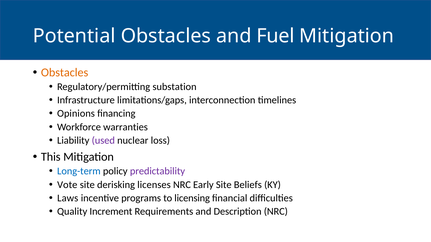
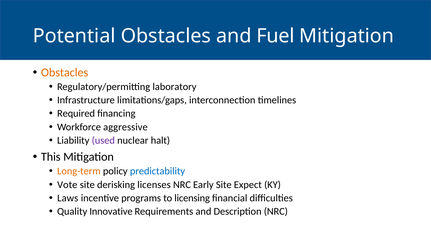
substation: substation -> laboratory (175, 87)
Opinions: Opinions -> Required (76, 114)
warranties: warranties -> aggressive (125, 127)
loss: loss -> halt (160, 141)
Long-term colour: blue -> orange (79, 172)
predictability colour: purple -> blue (157, 172)
Beliefs: Beliefs -> Expect (248, 185)
Increment: Increment -> Innovative (111, 212)
